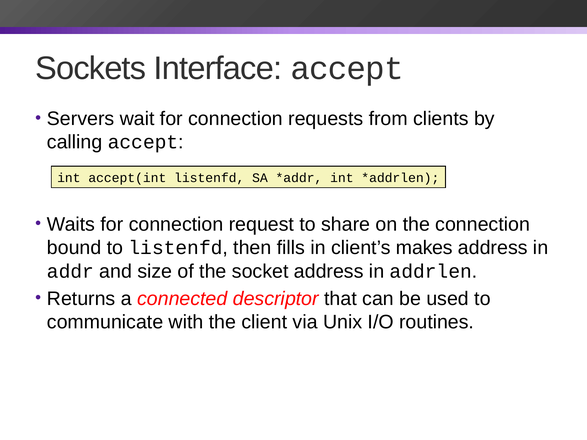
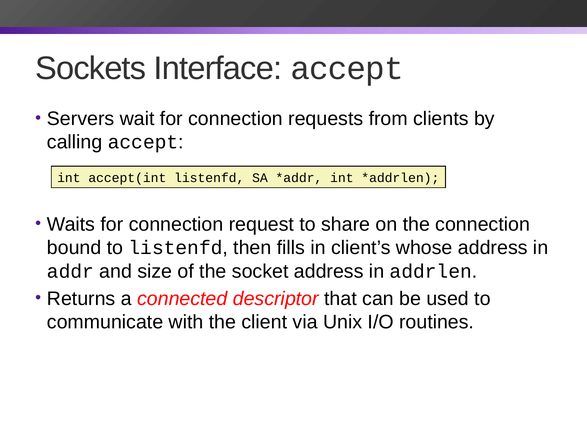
makes: makes -> whose (424, 248)
